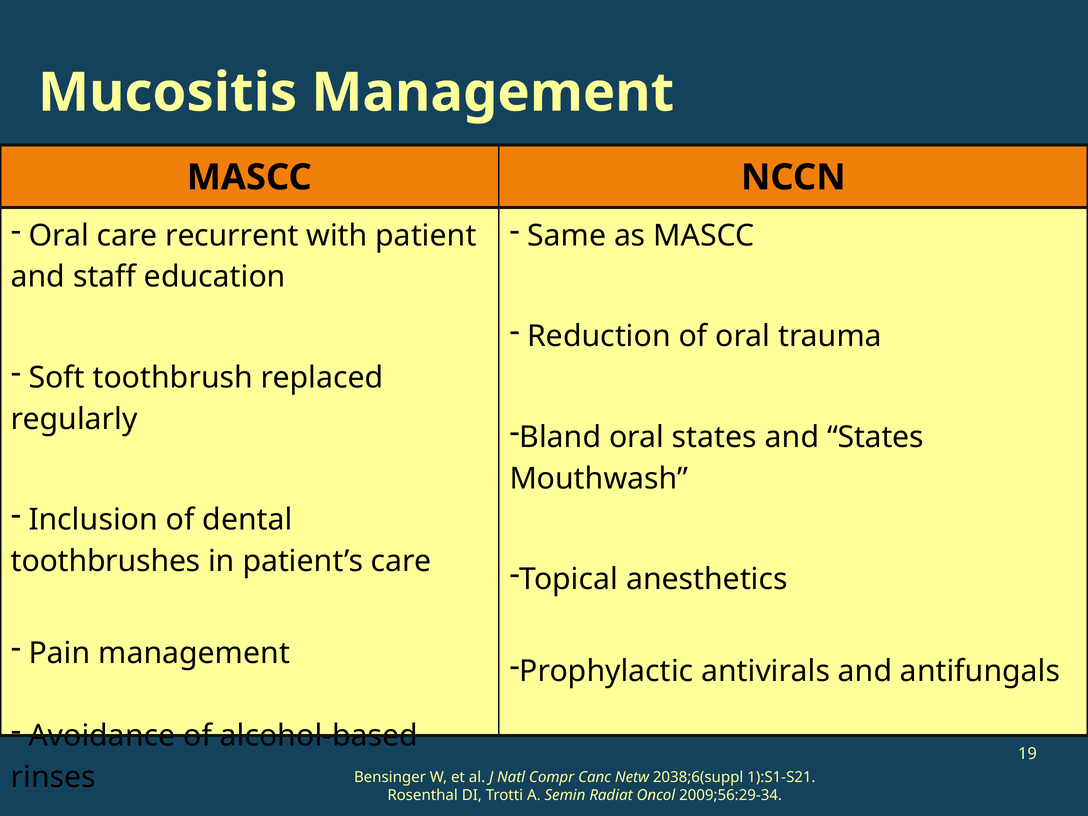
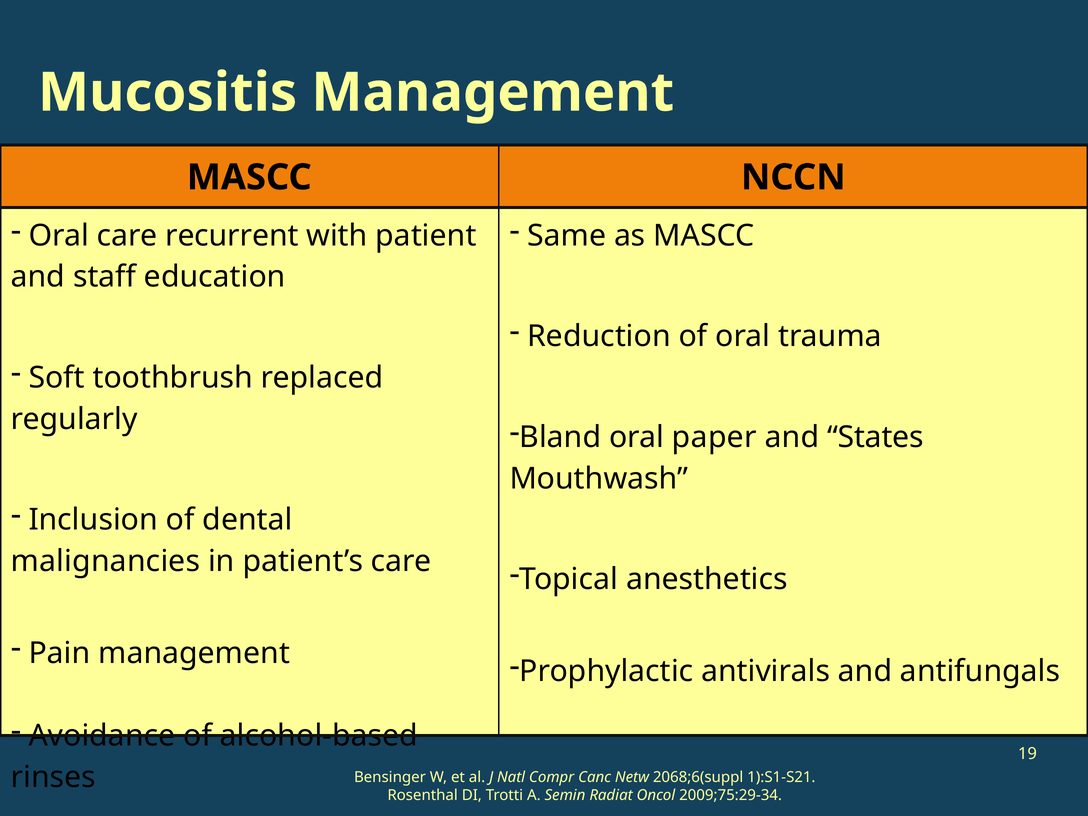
oral states: states -> paper (714, 437)
toothbrushes: toothbrushes -> malignancies (106, 561)
2038;6(suppl: 2038;6(suppl -> 2068;6(suppl (698, 777)
2009;56:29-34: 2009;56:29-34 -> 2009;75:29-34 (731, 795)
